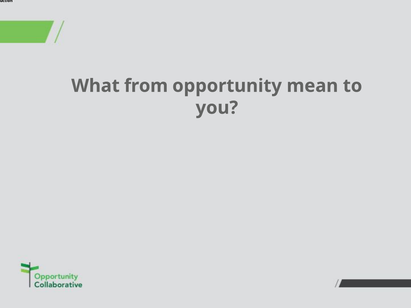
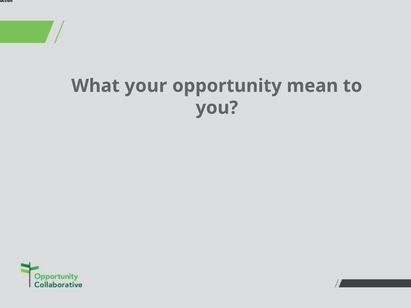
from: from -> your (146, 86)
